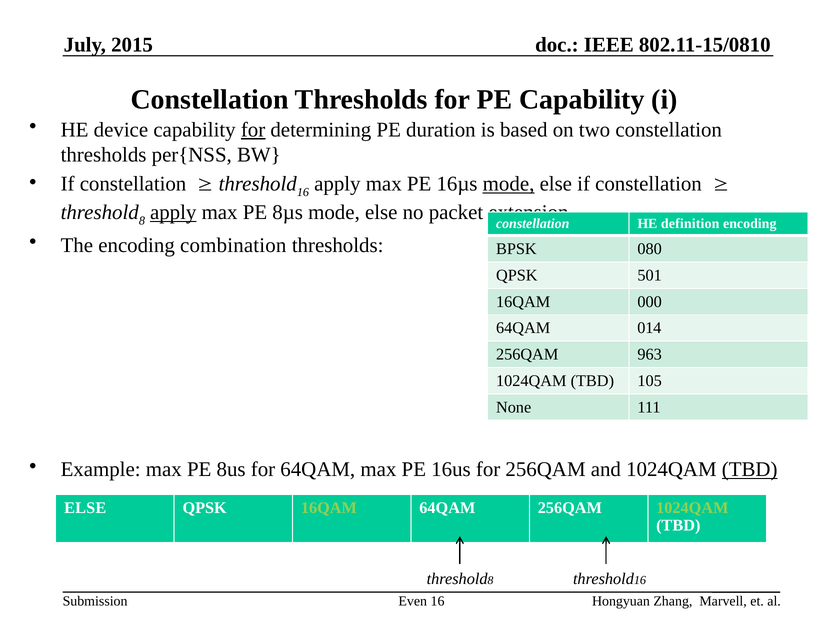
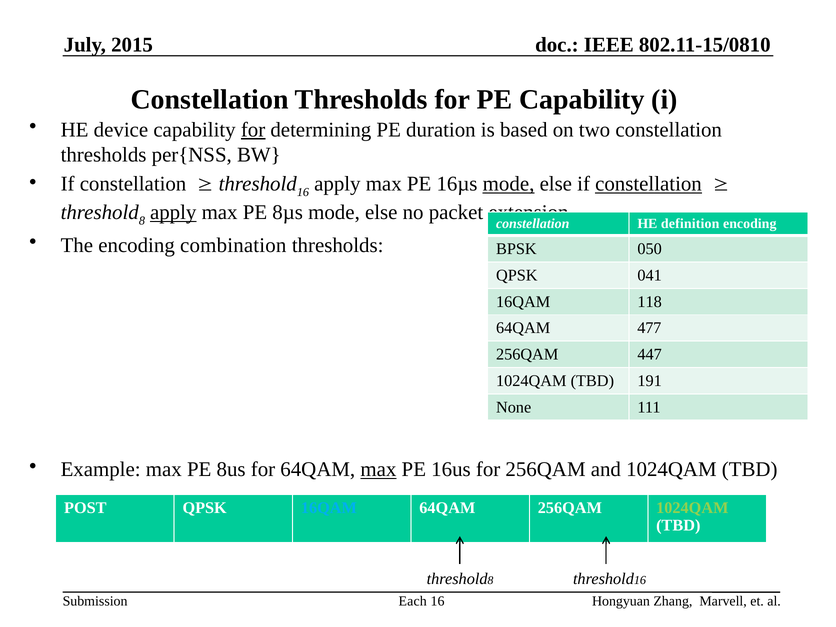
constellation underline: none -> present (648, 184)
080: 080 -> 050 (650, 249)
501: 501 -> 041 (650, 275)
000: 000 -> 118 (650, 302)
014: 014 -> 477 (649, 328)
963: 963 -> 447 (650, 354)
105: 105 -> 191 (650, 381)
max underline: none -> present (378, 470)
TBD underline: present -> none (750, 470)
ELSE: ELSE -> POST (85, 508)
16QAM colour: light green -> light blue (329, 508)
Even: Even -> Each (413, 601)
